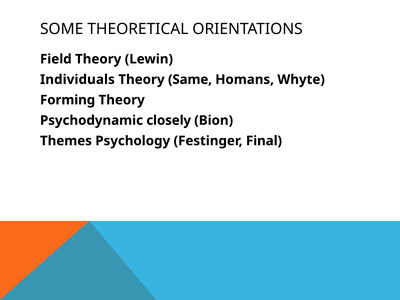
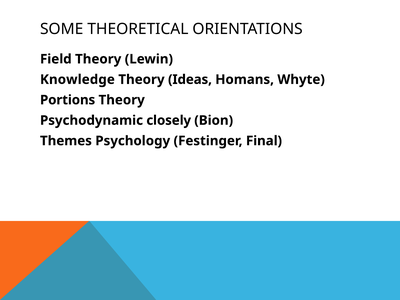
Individuals: Individuals -> Knowledge (77, 80)
Same: Same -> Ideas (190, 80)
Forming: Forming -> Portions (68, 100)
